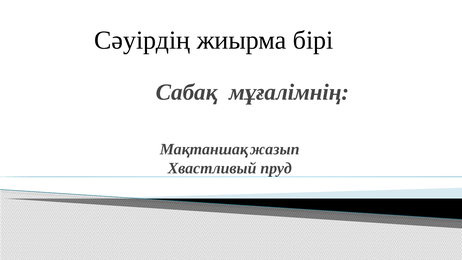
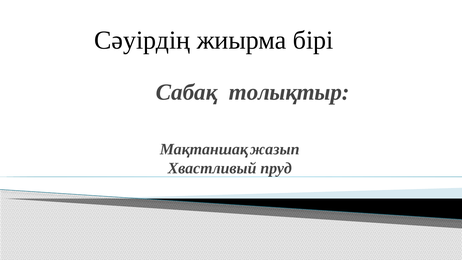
мұғалімнің: мұғалімнің -> толықтыр (289, 92)
